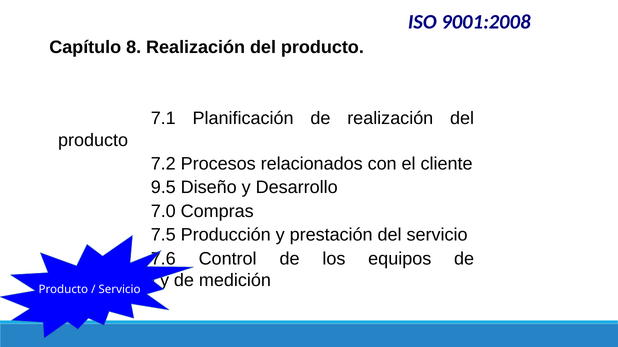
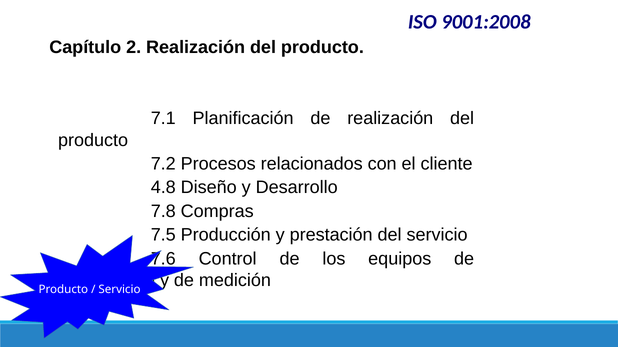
8: 8 -> 2 (134, 47)
9.5: 9.5 -> 4.8 (163, 188)
7.0: 7.0 -> 7.8 (163, 212)
